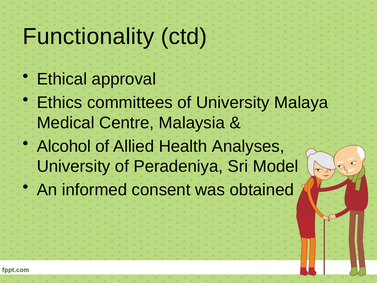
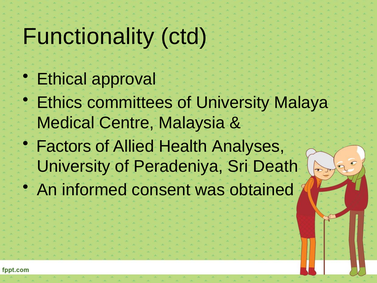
Alcohol: Alcohol -> Factors (64, 146)
Model: Model -> Death (276, 166)
